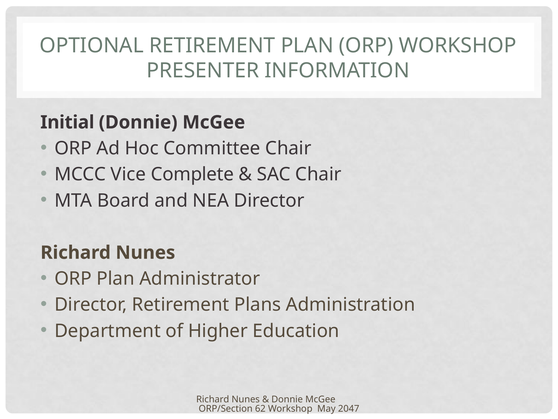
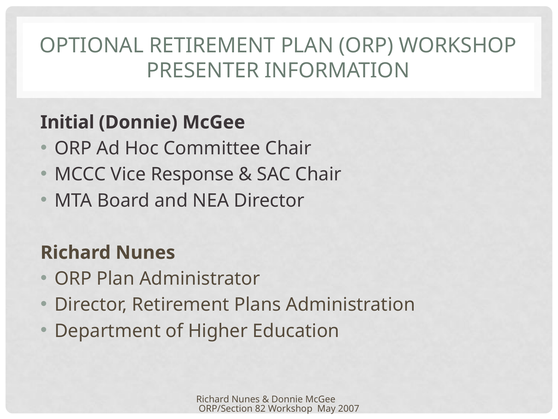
Complete: Complete -> Response (192, 174)
62: 62 -> 82 (260, 408)
2047: 2047 -> 2007 (349, 408)
